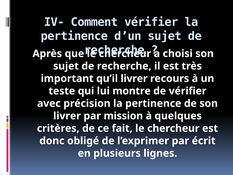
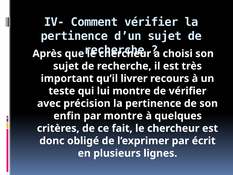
livrer: livrer -> enfin (67, 116)
par mission: mission -> montre (123, 116)
